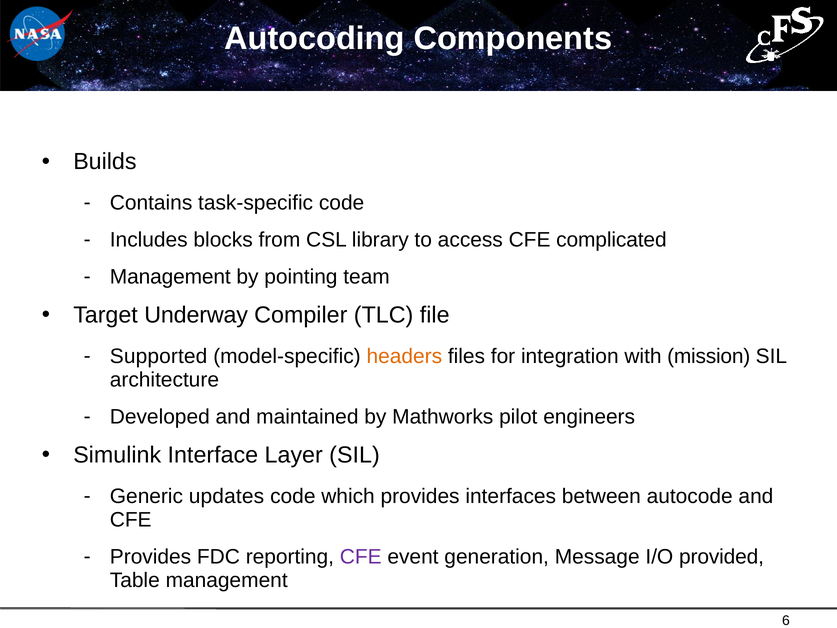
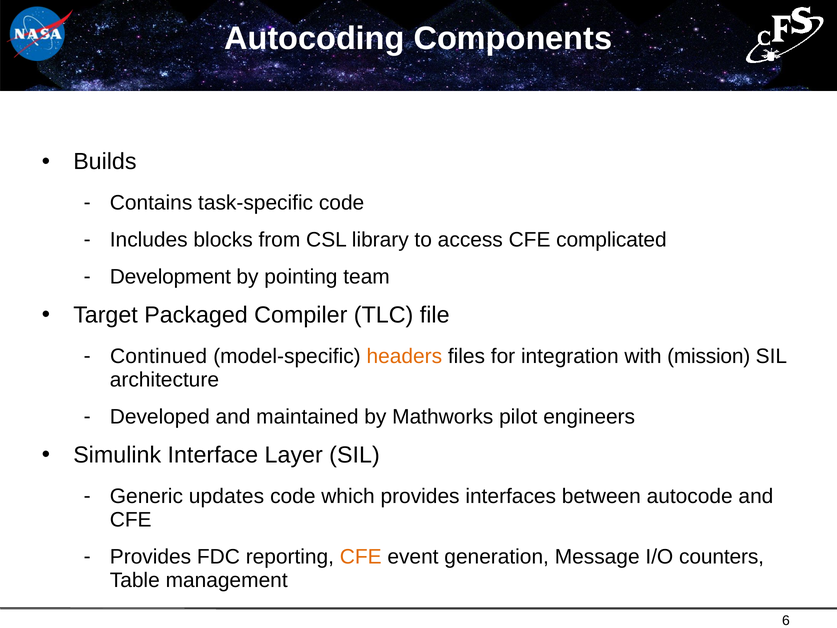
Management: Management -> Development (170, 277)
Underway: Underway -> Packaged (196, 315)
Supported: Supported -> Continued (159, 356)
CFE colour: purple -> orange (361, 557)
provided: provided -> counters (722, 557)
